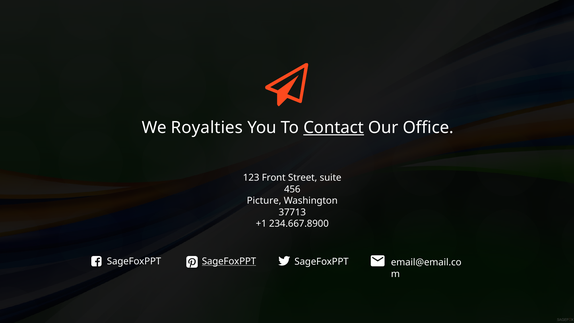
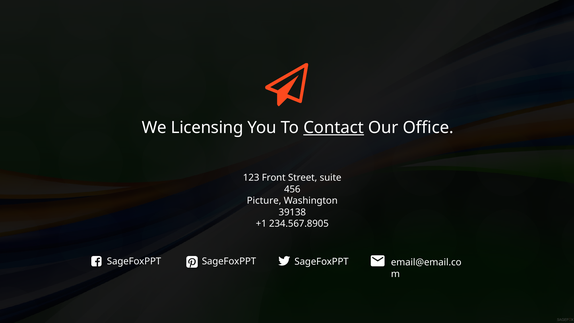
Royalties: Royalties -> Licensing (207, 128)
37713: 37713 -> 39138 (292, 212)
234.667.8900: 234.667.8900 -> 234.567.8905 (299, 224)
SageFoxPPT underline: present -> none (229, 261)
